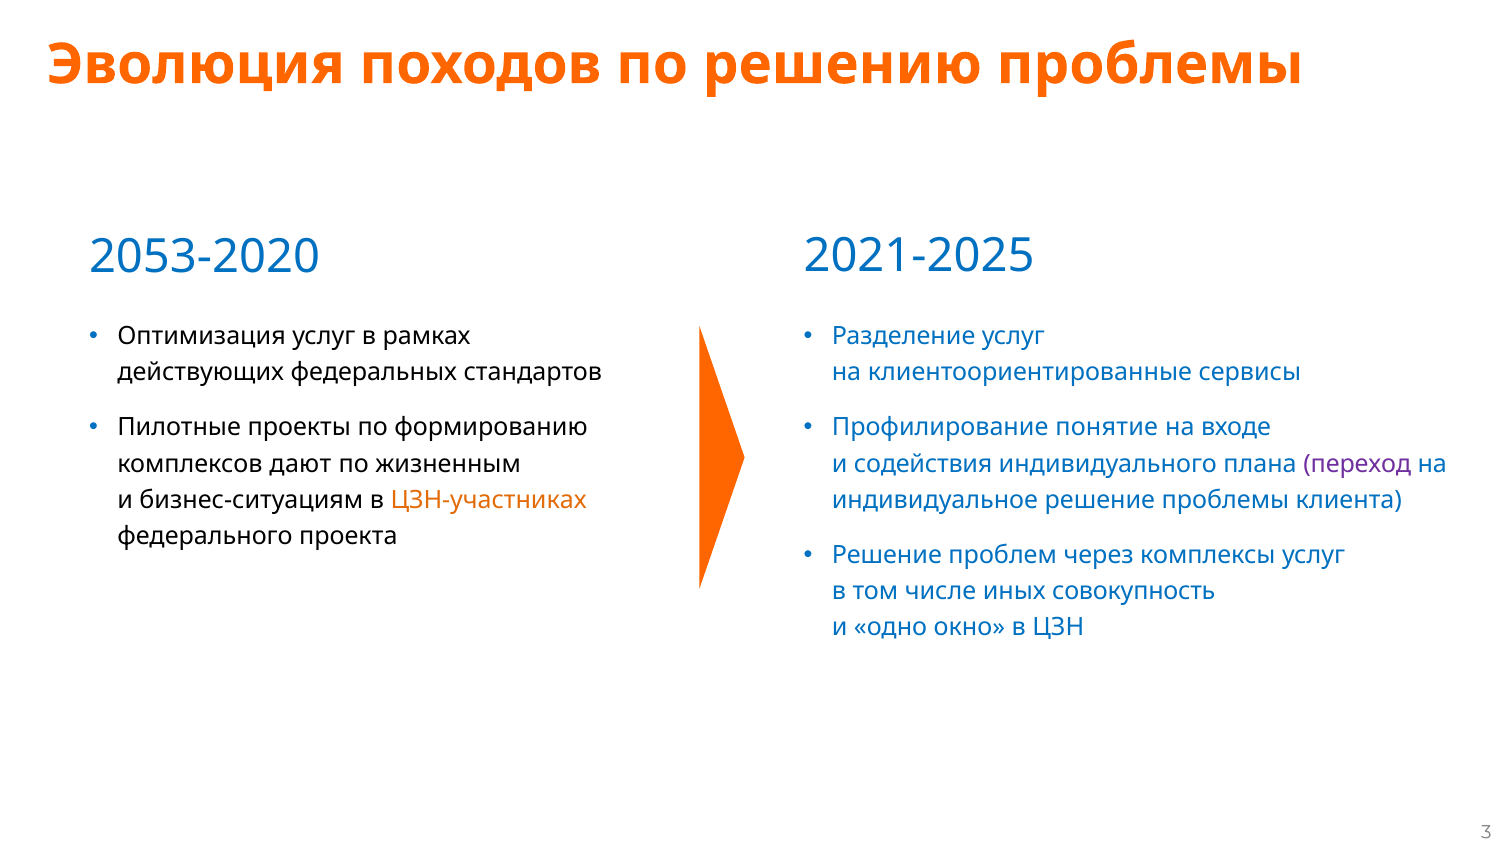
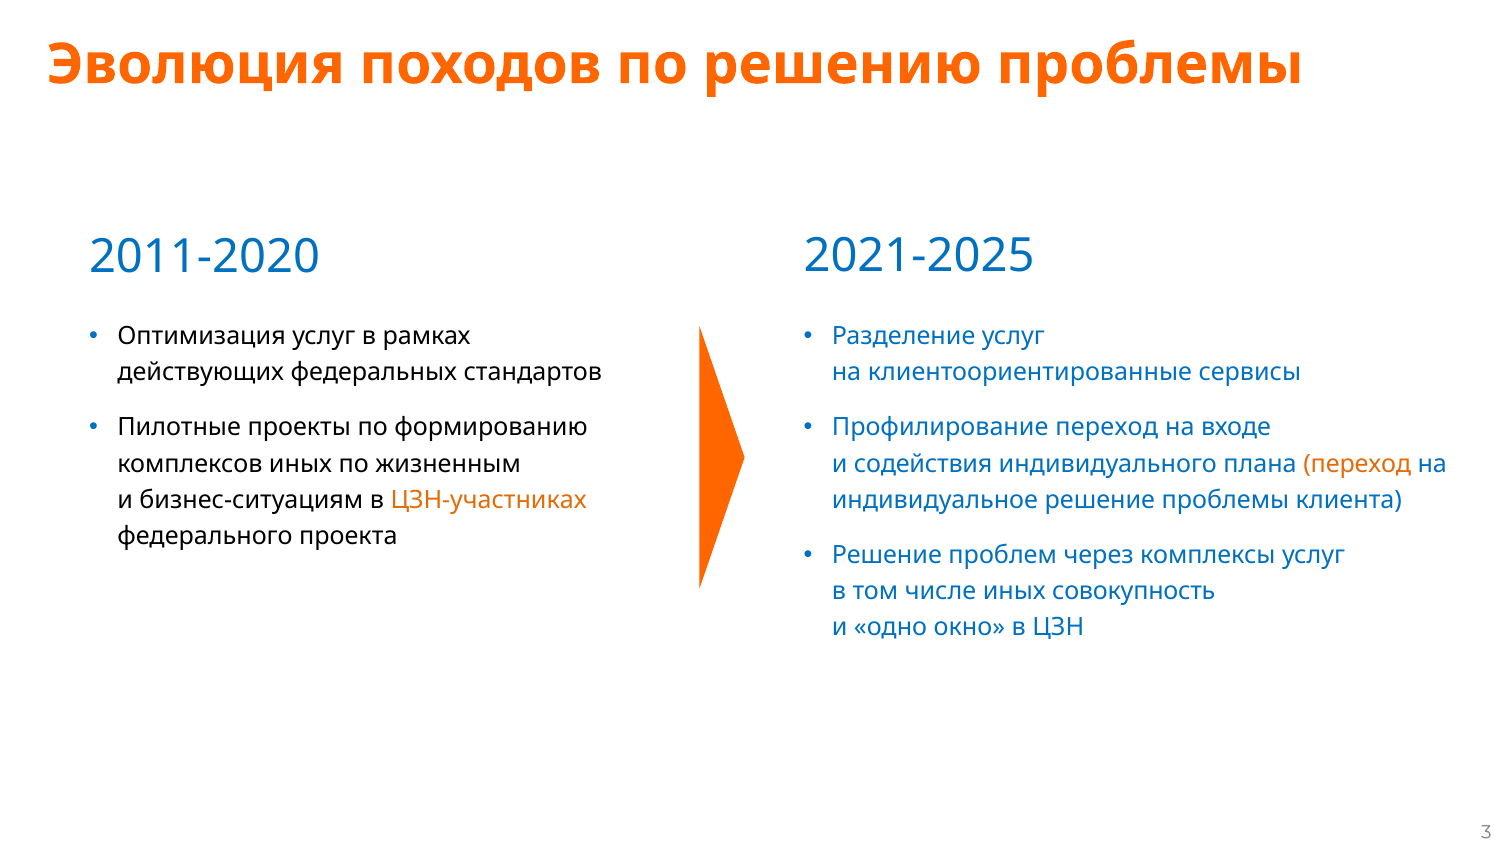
2053-2020: 2053-2020 -> 2011-2020 (205, 257)
Профилирование понятие: понятие -> переход (1107, 428)
переход colour: purple -> orange (1357, 464)
комплексов дают: дают -> иных (301, 464)
